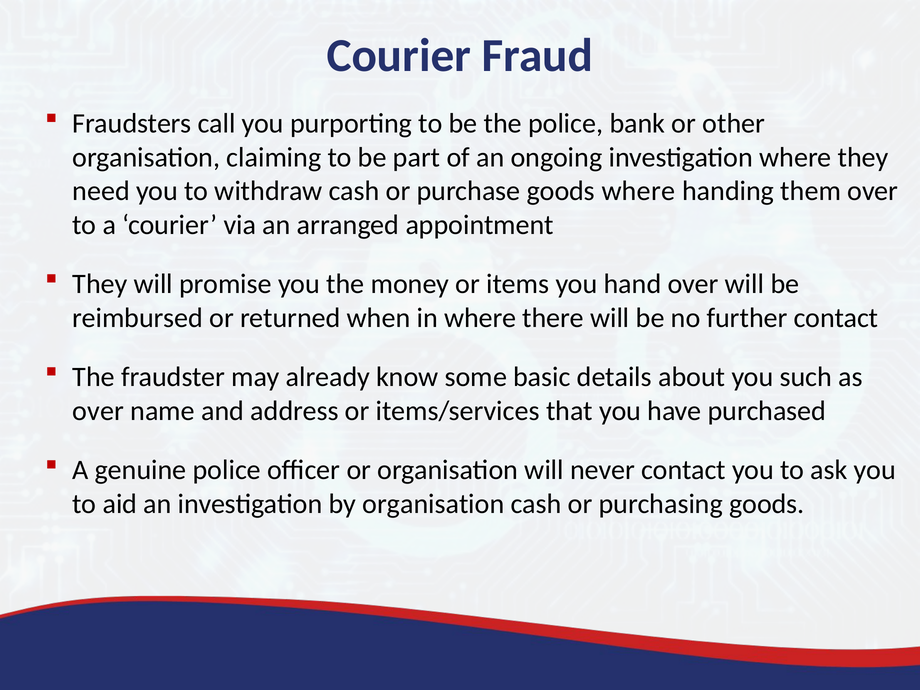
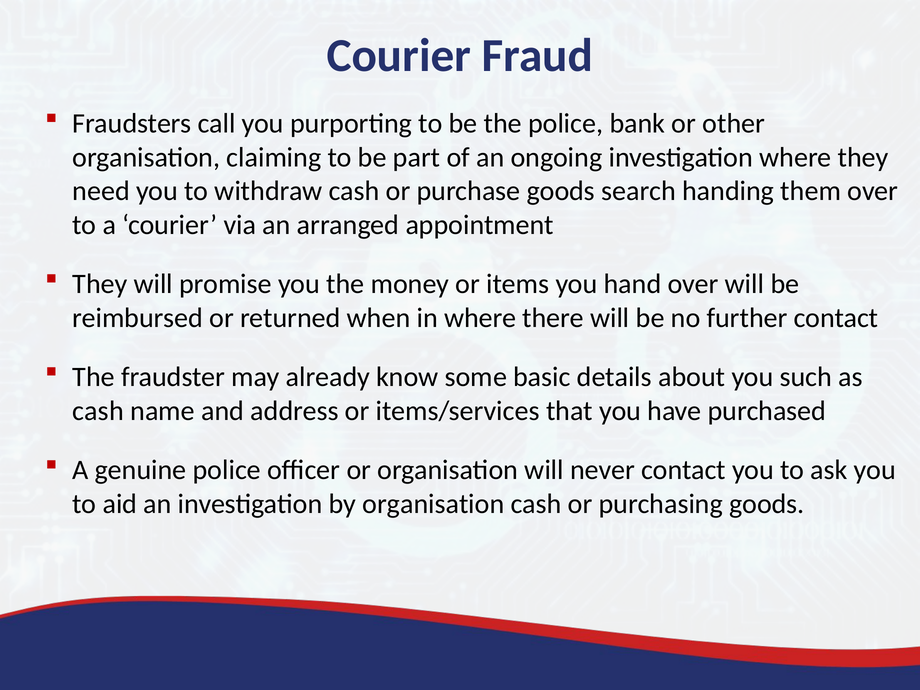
goods where: where -> search (639, 191)
over: over -> cash (98, 411)
